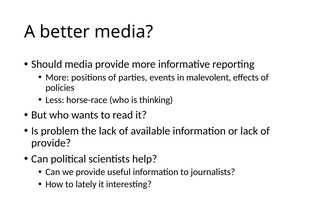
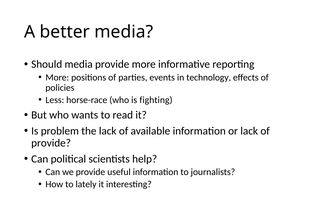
malevolent: malevolent -> technology (209, 77)
thinking: thinking -> fighting (156, 100)
